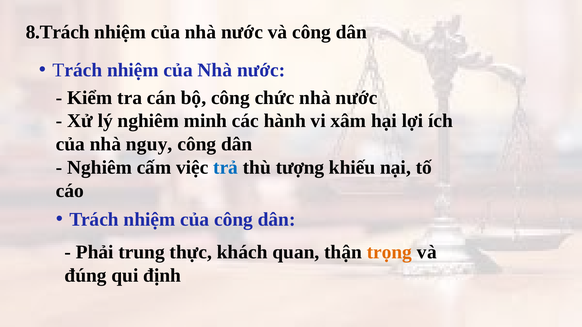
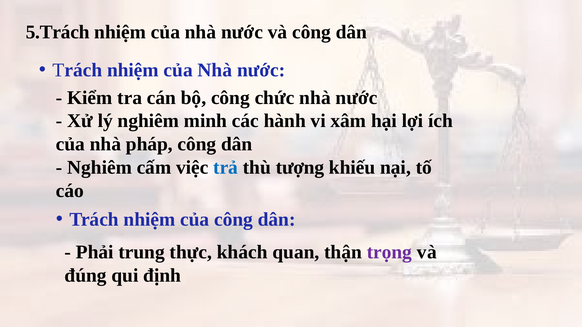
8.Trách: 8.Trách -> 5.Trách (58, 32)
nguy: nguy -> pháp (149, 144)
trọng colour: orange -> purple (389, 252)
